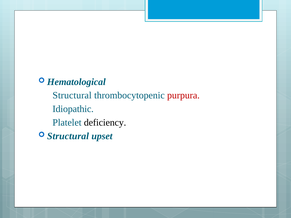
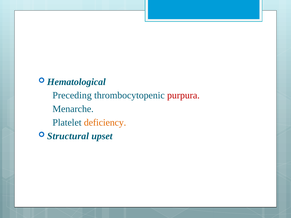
Structural: Structural -> Preceding (72, 95)
Idiopathic: Idiopathic -> Menarche (73, 109)
deficiency colour: black -> orange (105, 123)
